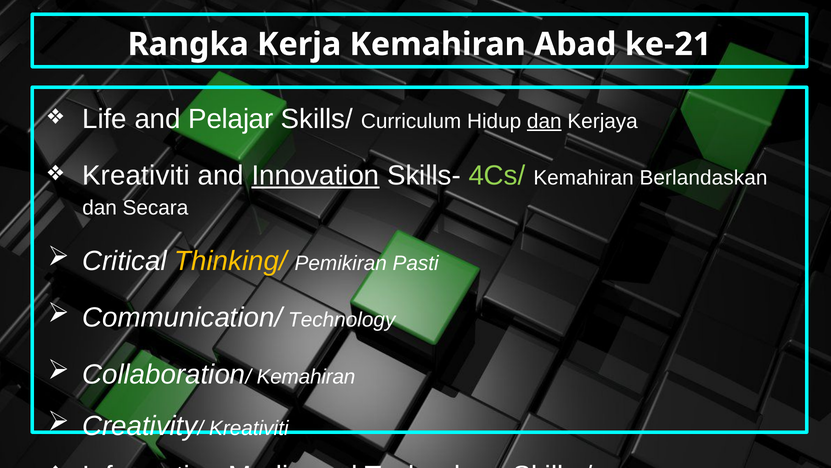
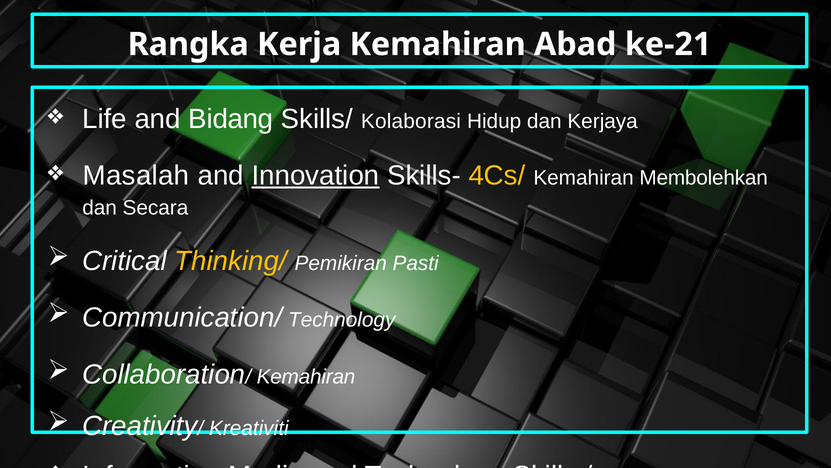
Pelajar: Pelajar -> Bidang (231, 119)
Curriculum: Curriculum -> Kolaborasi (411, 121)
dan underline: present -> none (544, 121)
Kreativiti: Kreativiti -> Masalah (136, 175)
4Cs/ colour: light green -> yellow (497, 175)
Berlandaskan: Berlandaskan -> Membolehkan (704, 178)
